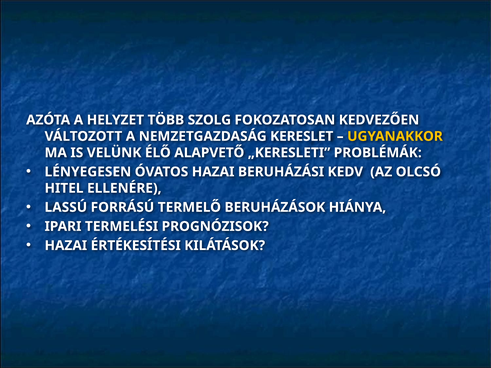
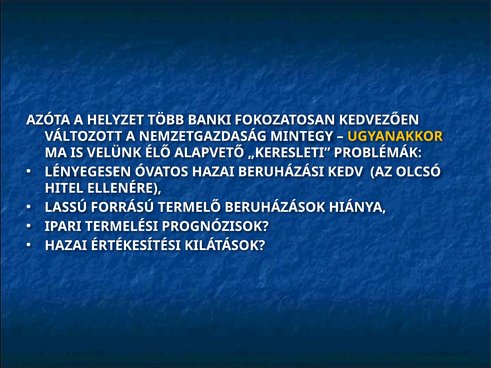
SZOLG: SZOLG -> BANKI (209, 120)
KERESLET: KERESLET -> MINTEGY (302, 136)
